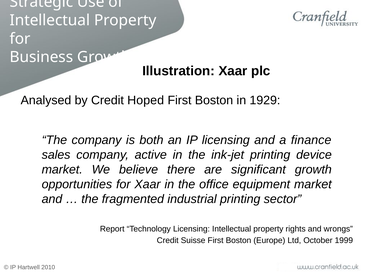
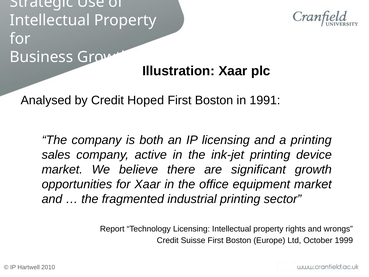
1929: 1929 -> 1991 (265, 100)
a finance: finance -> printing (311, 140)
